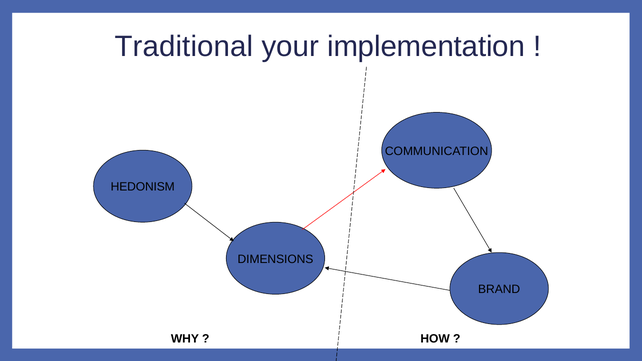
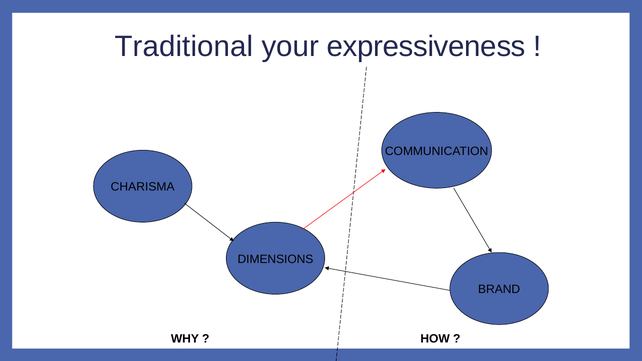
implementation: implementation -> expressiveness (426, 47)
HEDONISM: HEDONISM -> CHARISMA (143, 187)
